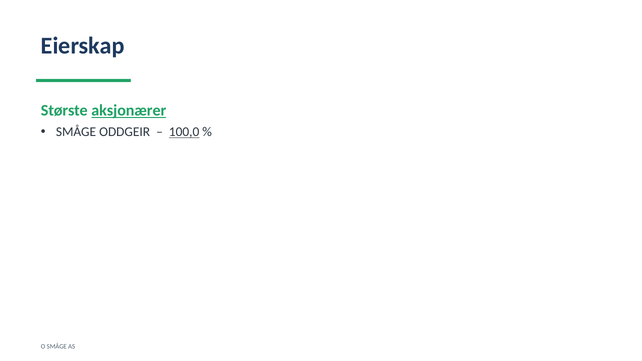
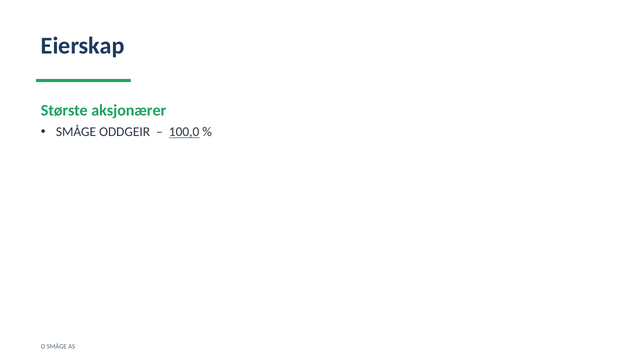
aksjonærer underline: present -> none (129, 111)
